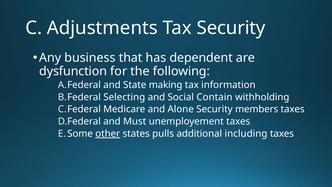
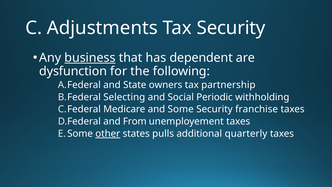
business underline: none -> present (90, 58)
making: making -> owners (166, 85)
information: information -> partnership (228, 85)
Contain: Contain -> Periodic (215, 97)
Alone: Alone -> Some (181, 109)
members: members -> franchise (257, 109)
Must: Must -> From (135, 121)
including: including -> quarterly (246, 133)
